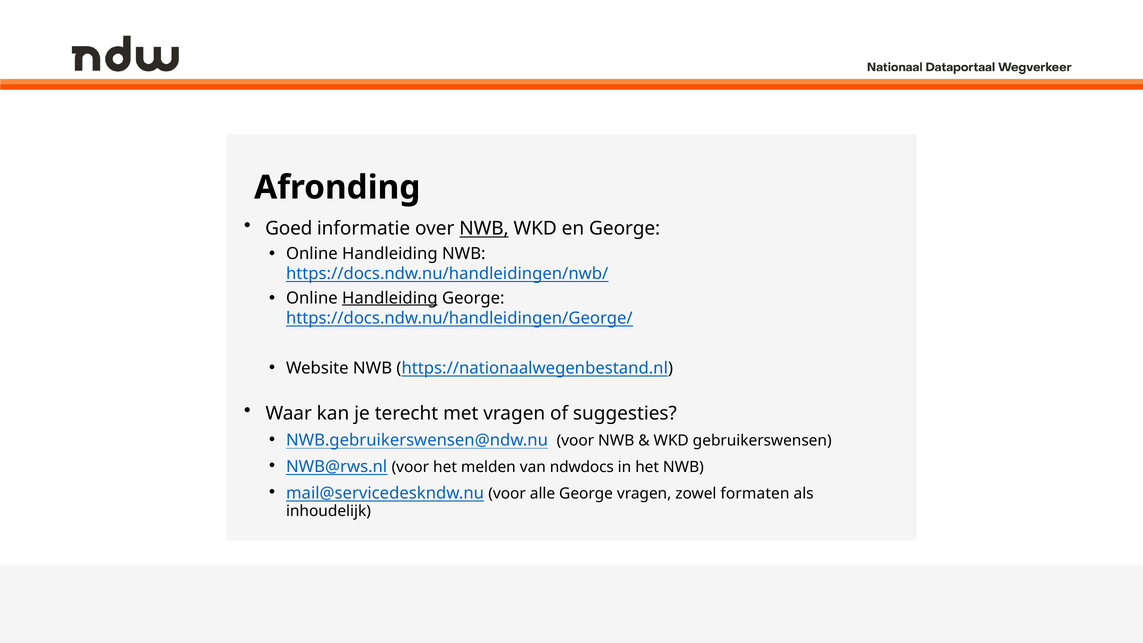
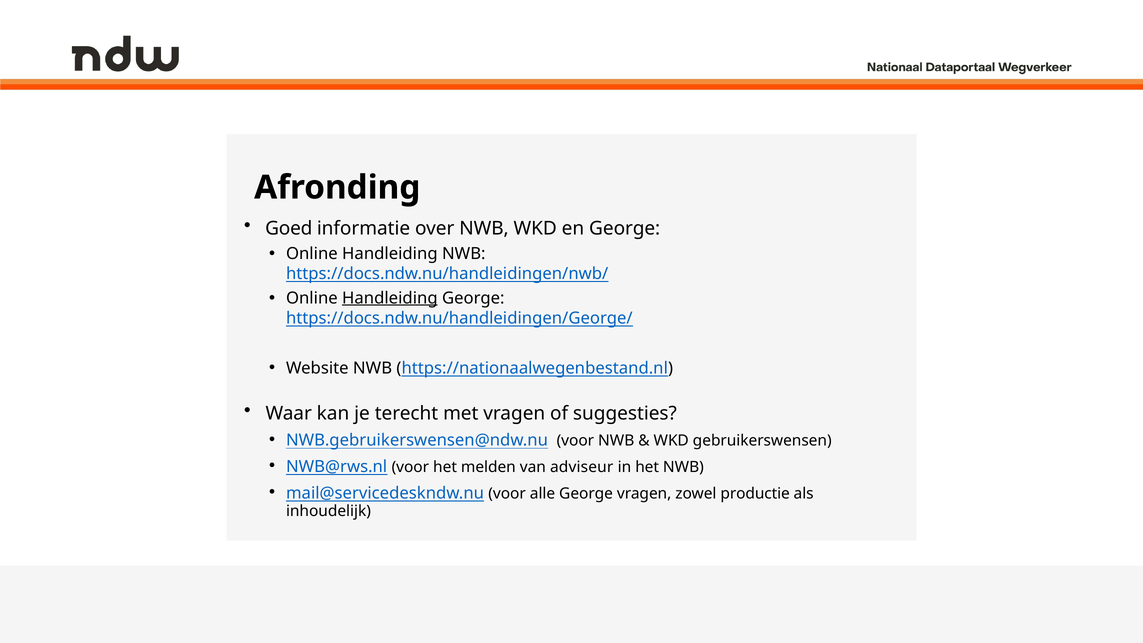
NWB underline: present -> none (484, 229)
ndwdocs: ndwdocs -> adviseur (582, 467)
formaten: formaten -> productie (755, 494)
